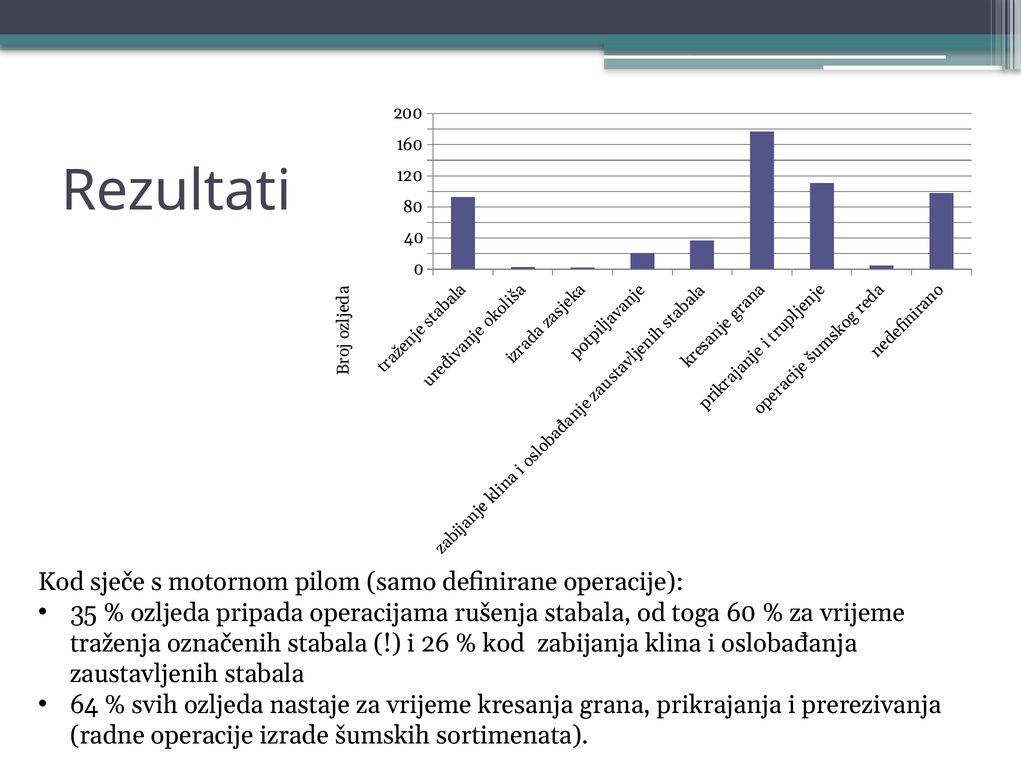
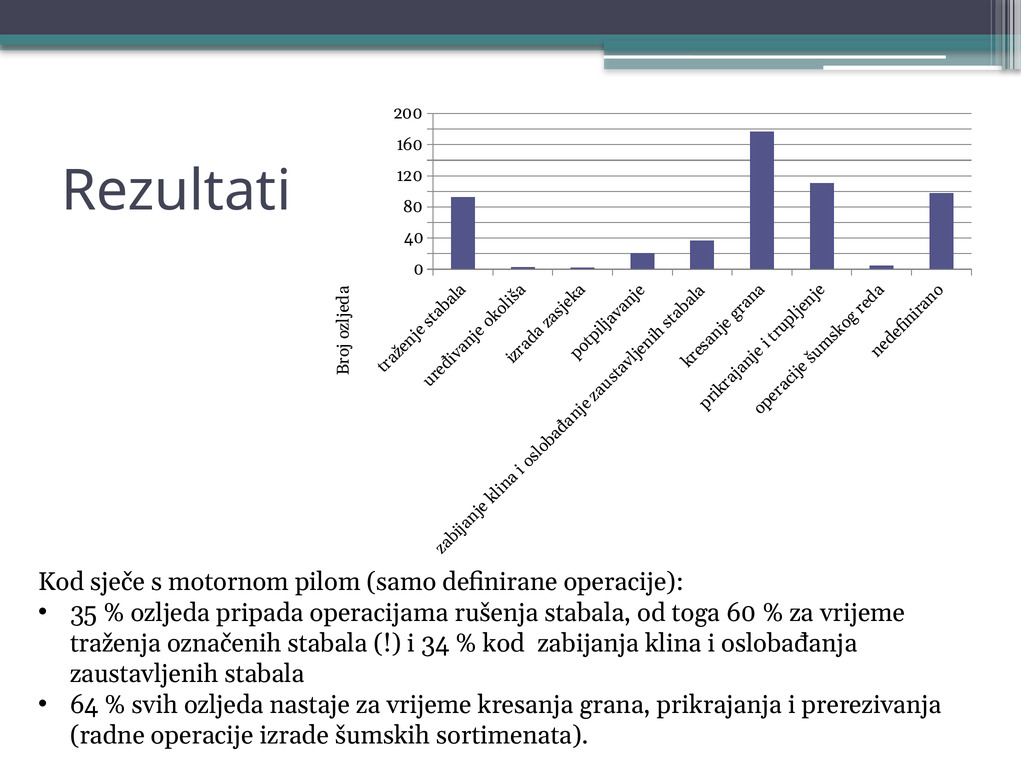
26: 26 -> 34 (435, 643)
